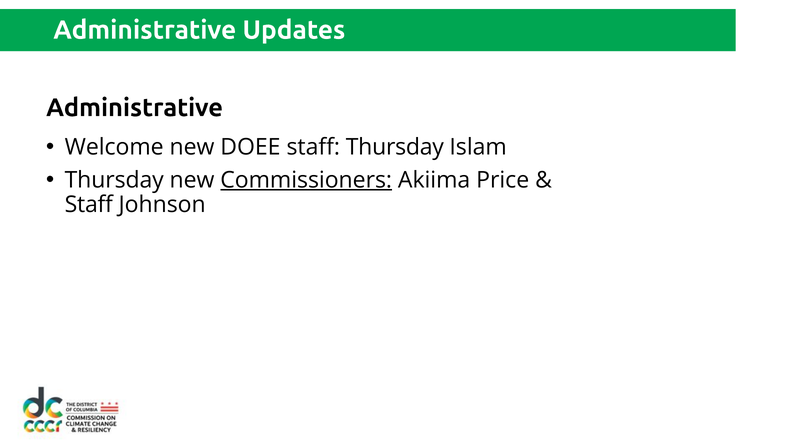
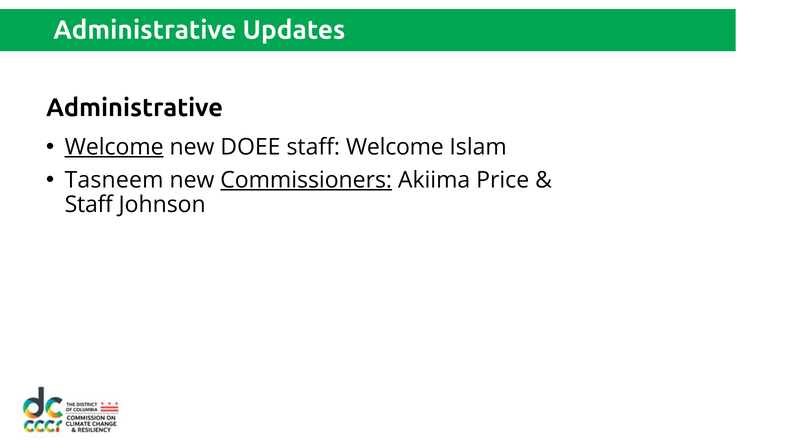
Welcome underline: none -> present (114, 147)
staff Thursday: Thursday -> Welcome (395, 147)
Thursday: Thursday -> Tasneem (114, 180)
